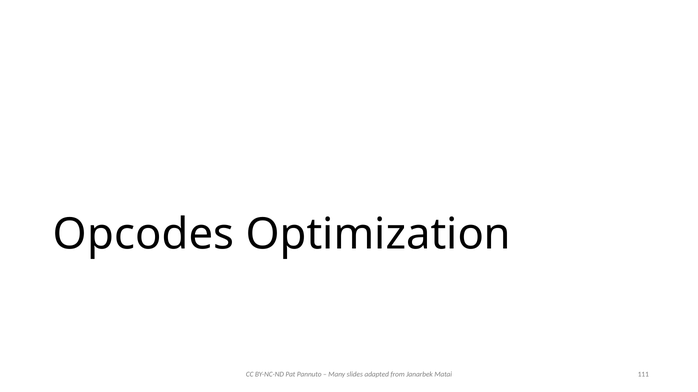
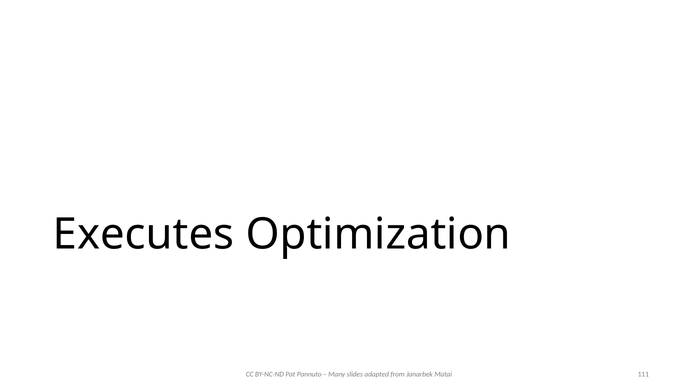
Opcodes: Opcodes -> Executes (144, 235)
